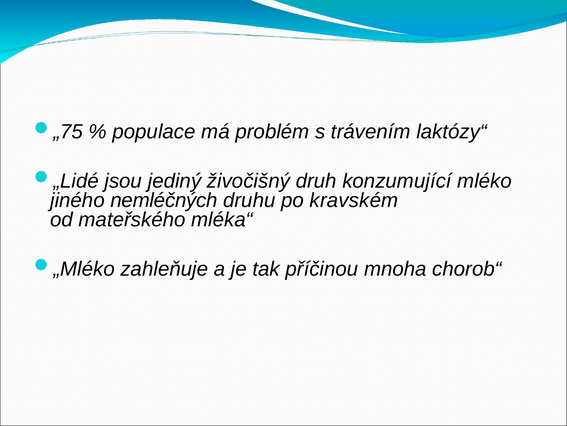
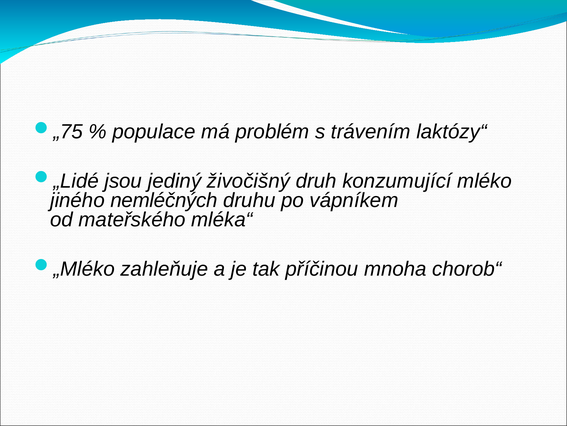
kravském: kravském -> vápníkem (354, 200)
